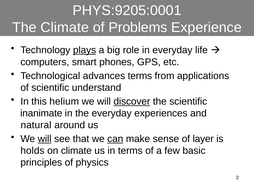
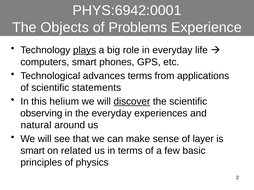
PHYS:9205:0001: PHYS:9205:0001 -> PHYS:6942:0001 (127, 11)
The Climate: Climate -> Objects (65, 27)
understand: understand -> statements (96, 88)
inanimate: inanimate -> observing (41, 114)
will underline: present -> none (45, 139)
can underline: present -> none (115, 139)
holds: holds -> smart (33, 151)
on climate: climate -> related (76, 151)
